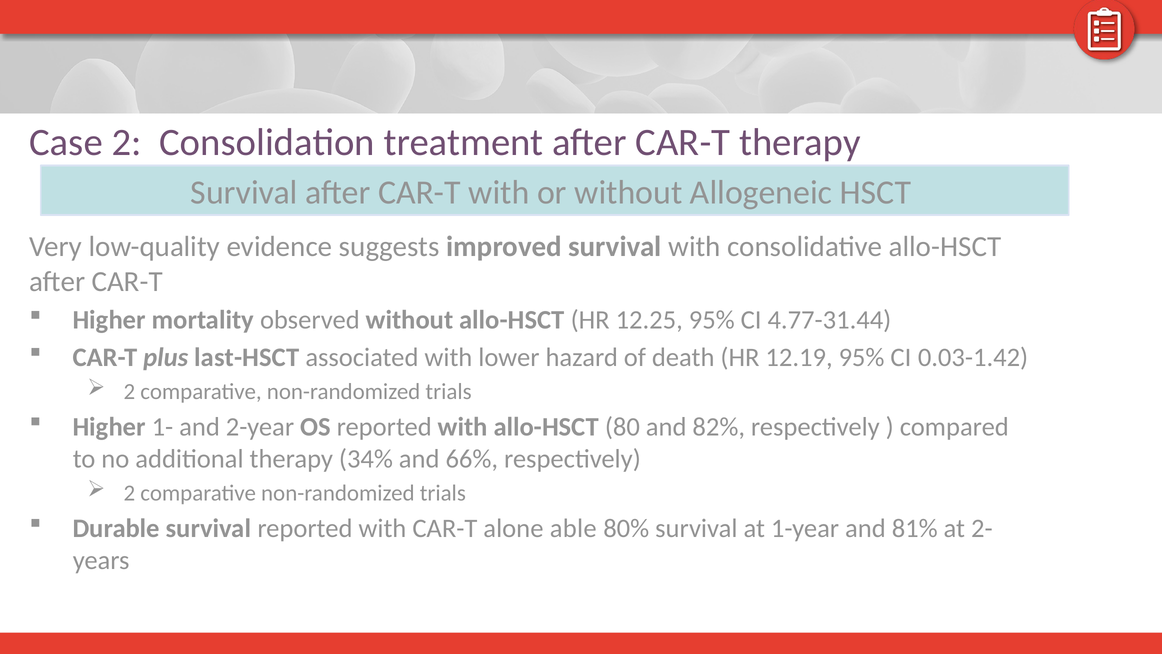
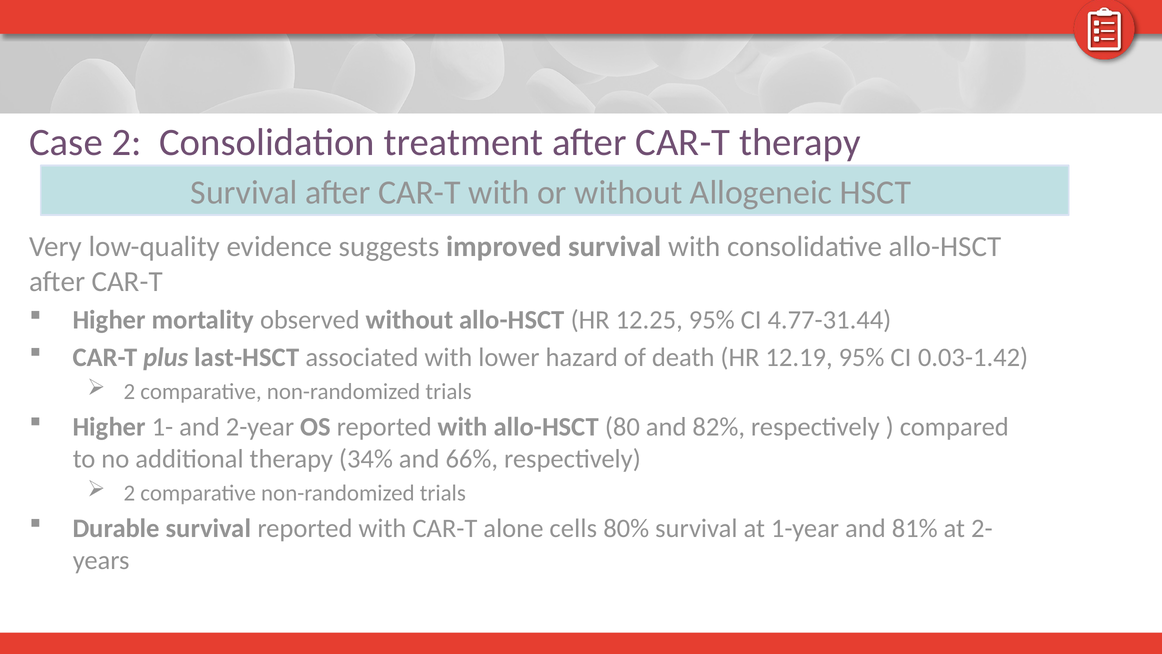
able: able -> cells (573, 528)
